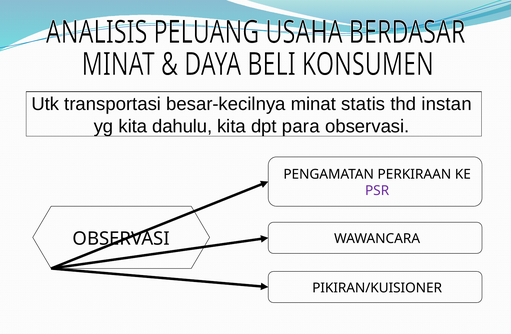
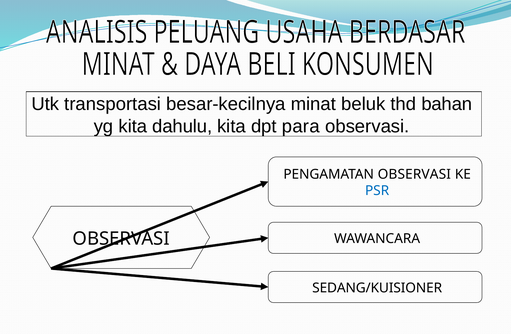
statis: statis -> beluk (363, 104)
instan: instan -> bahan (447, 104)
PENGAMATAN PERKIRAAN: PERKIRAAN -> OBSERVASI (414, 174)
PSR colour: purple -> blue (377, 191)
PIKIRAN/KUISIONER: PIKIRAN/KUISIONER -> SEDANG/KUISIONER (377, 288)
